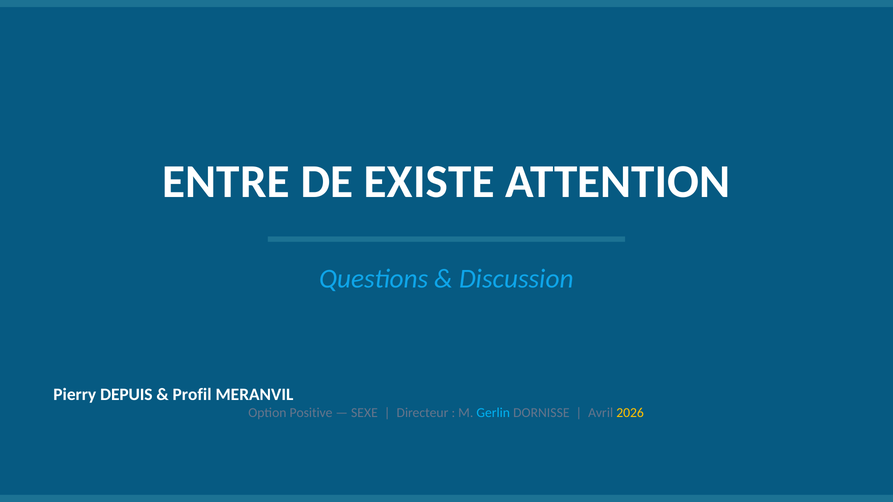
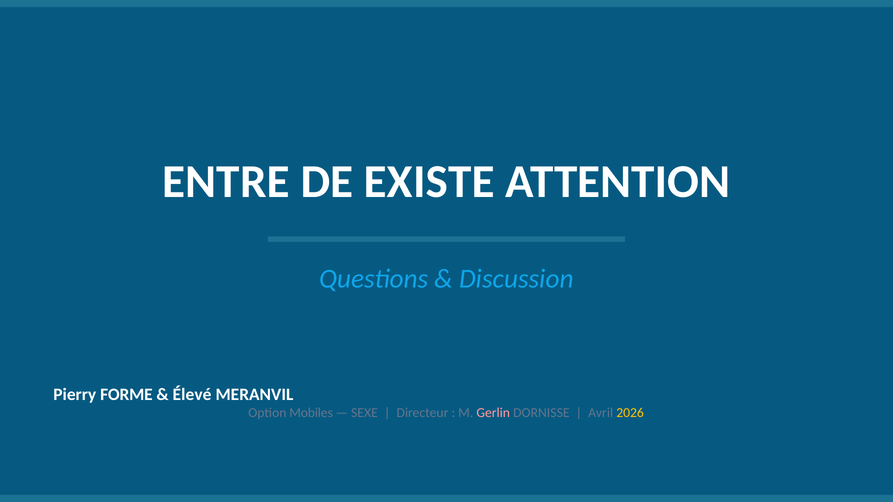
DEPUIS: DEPUIS -> FORME (126, 395)
Profil: Profil -> Élevé (192, 395)
Positive: Positive -> Mobiles (311, 413)
Gerlin colour: light blue -> pink (493, 413)
